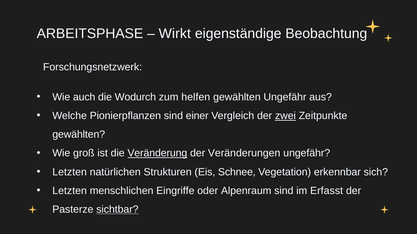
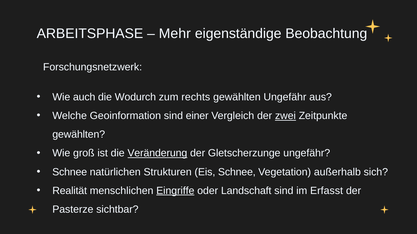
Wirkt: Wirkt -> Mehr (175, 34)
helfen: helfen -> rechts (196, 97)
Pionierpflanzen: Pionierpflanzen -> Geoinformation (125, 116)
Veränderungen: Veränderungen -> Gletscherzunge (244, 154)
Letzten: Letzten -> Schnee (70, 172)
erkennbar: erkennbar -> außerhalb (337, 172)
Letzten: Letzten -> Realität (70, 191)
Eingriffe underline: none -> present (175, 191)
Alpenraum: Alpenraum -> Landschaft (246, 191)
sichtbar underline: present -> none (117, 210)
